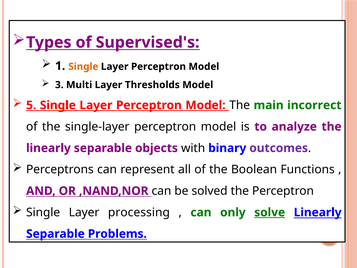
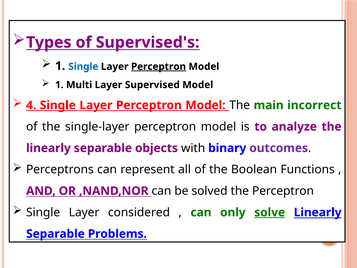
Single colour: orange -> blue (83, 67)
Perceptron underline: none -> present (159, 67)
3: 3 -> 1 (59, 85)
Thresholds: Thresholds -> Supervised (152, 85)
5: 5 -> 4 (31, 105)
processing: processing -> considered (139, 212)
